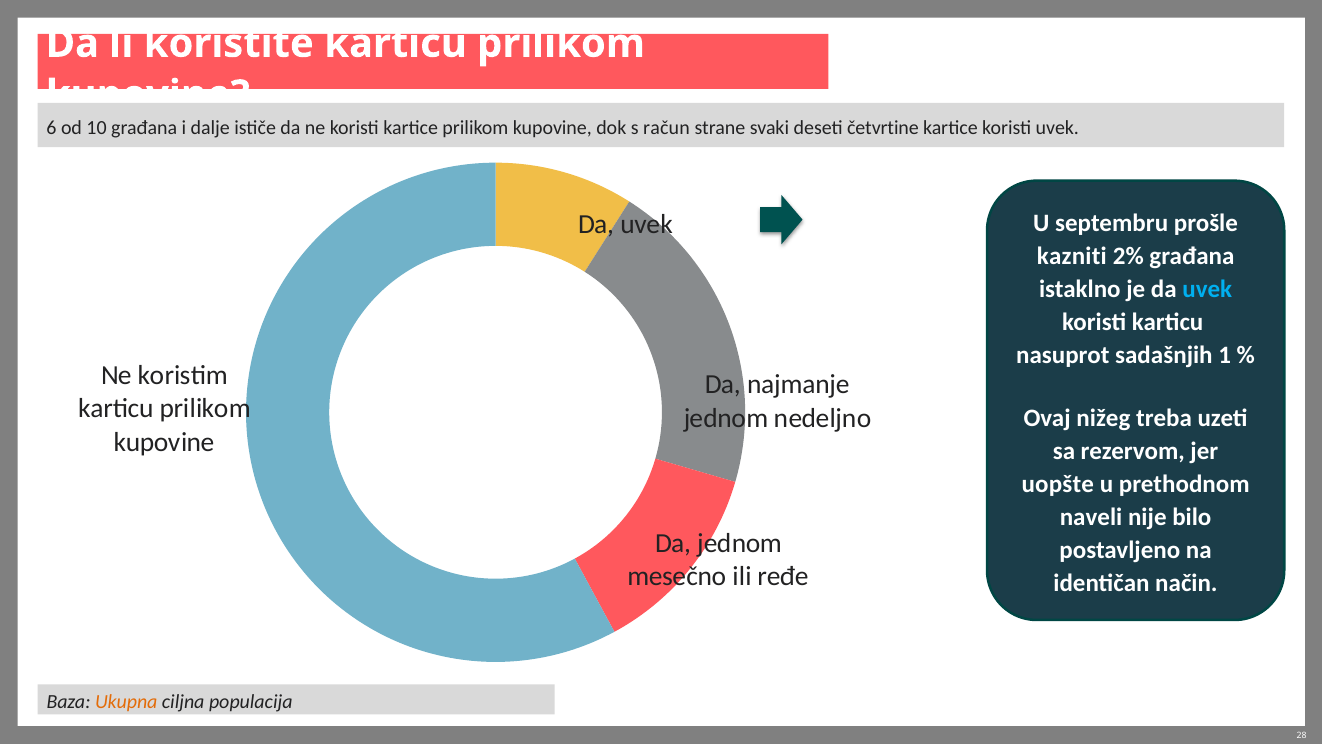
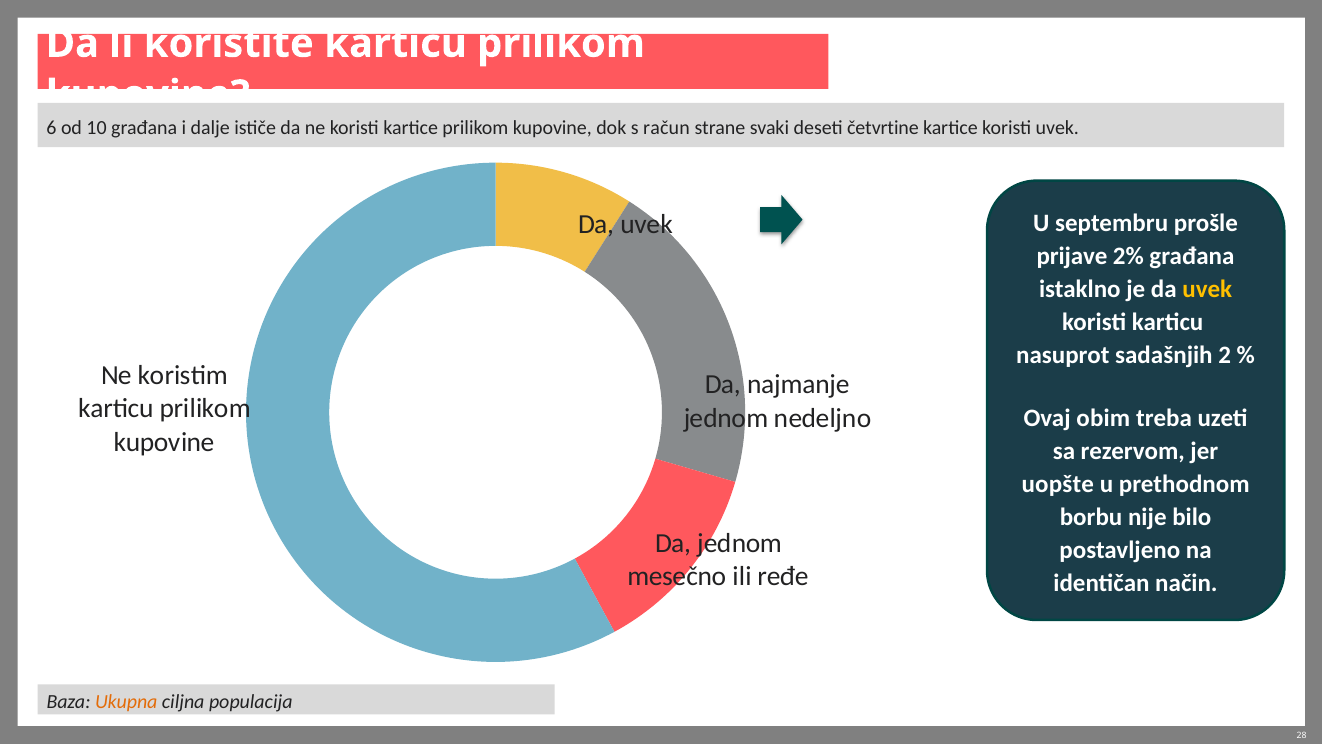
kazniti: kazniti -> prijave (1072, 257)
uvek colour: light blue -> yellow (1207, 290)
1: 1 -> 2 (1225, 355)
nižeg: nižeg -> obim (1103, 418)
naveli: naveli -> borbu (1091, 517)
